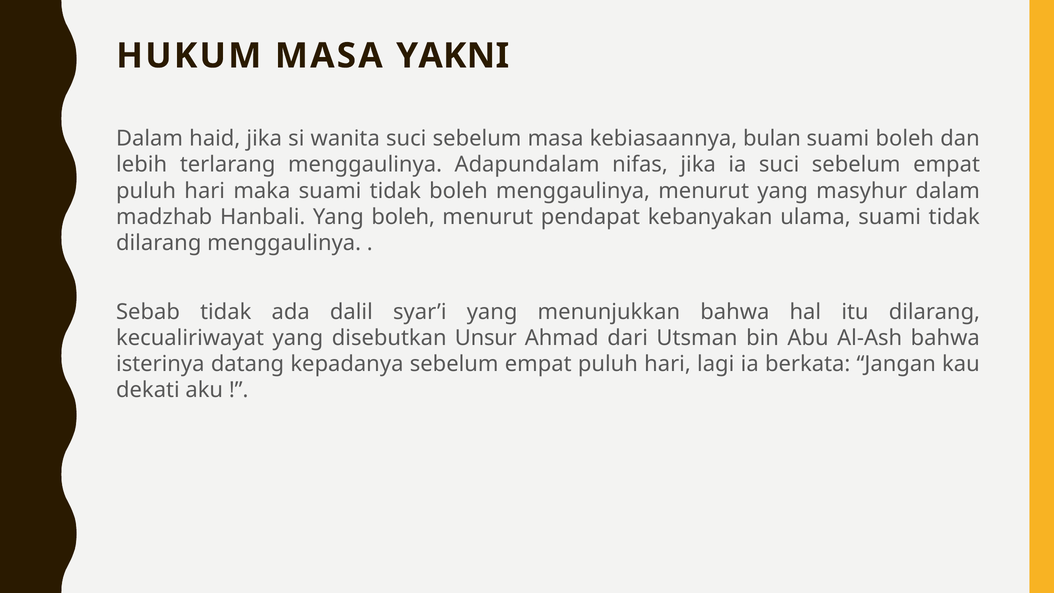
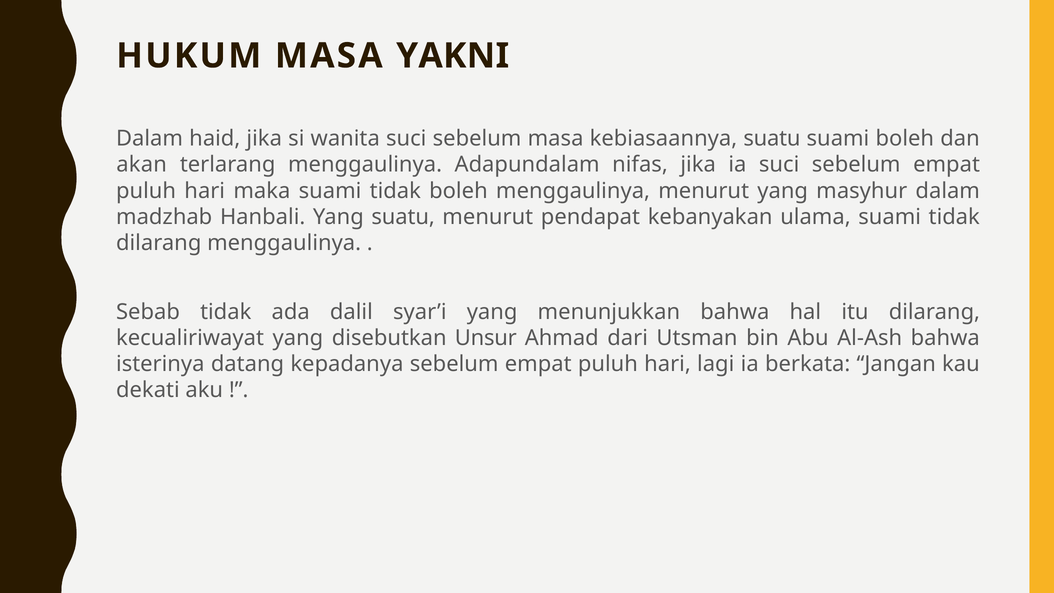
kebiasaannya bulan: bulan -> suatu (772, 139)
lebih: lebih -> akan (142, 165)
Yang boleh: boleh -> suatu (403, 217)
